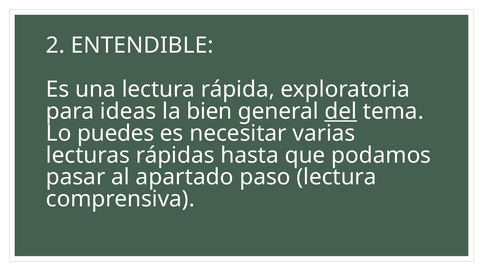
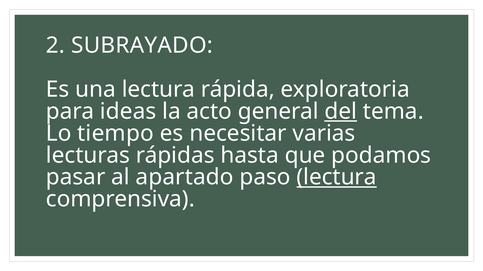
ENTENDIBLE: ENTENDIBLE -> SUBRAYADO (142, 46)
bien: bien -> acto (209, 112)
puedes: puedes -> tiempo (116, 134)
lectura underline: none -> present (337, 178)
